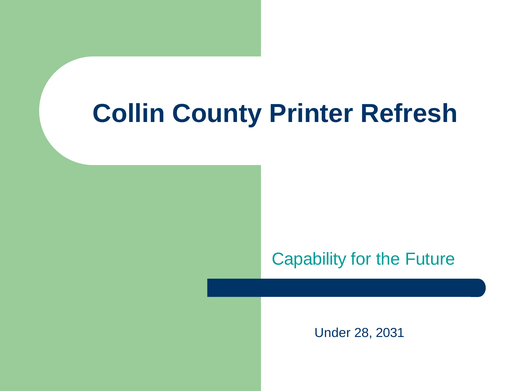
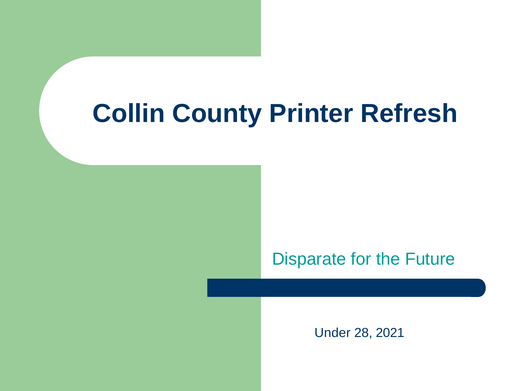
Capability: Capability -> Disparate (309, 259)
2031: 2031 -> 2021 (390, 333)
